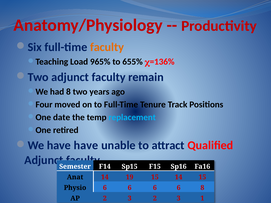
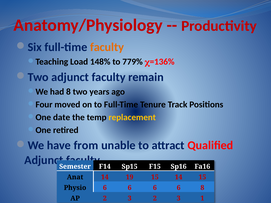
965%: 965% -> 148% (100, 62)
655%: 655% -> 779% (133, 62)
replacement colour: light blue -> yellow (132, 117)
have have: have -> from (86, 146)
